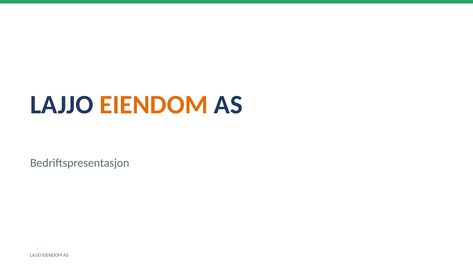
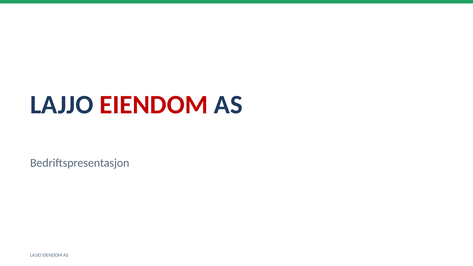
EIENDOM colour: orange -> red (154, 105)
